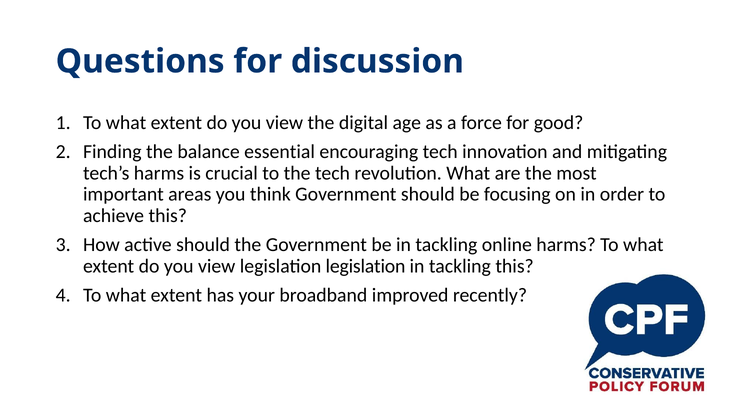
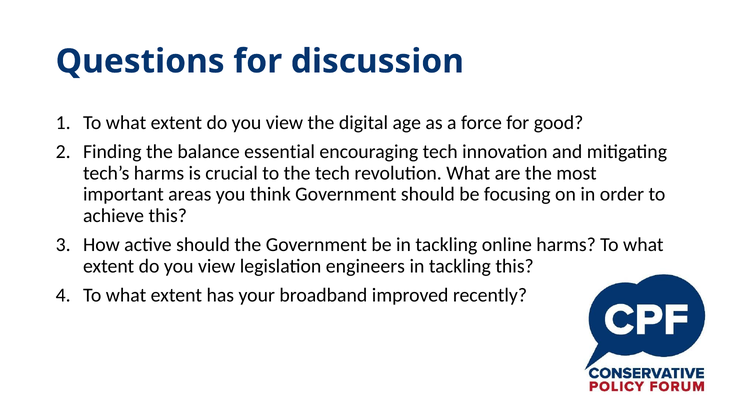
legislation legislation: legislation -> engineers (365, 266)
